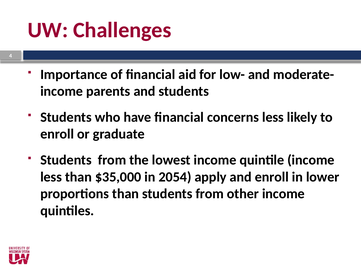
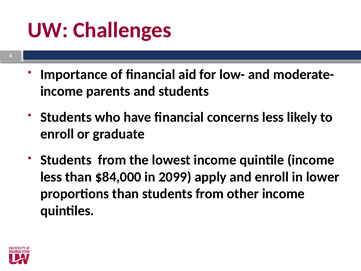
$35,000: $35,000 -> $84,000 (118, 177)
2054: 2054 -> 2099 (175, 177)
